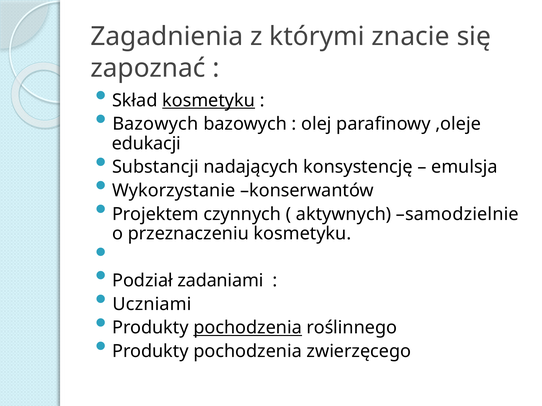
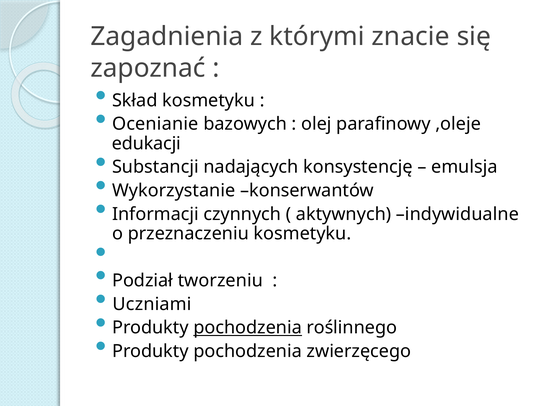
kosmetyku underline: present -> none (209, 101)
Bazowych: Bazowych -> Ocenianie (155, 124)
Projektem: Projektem -> Informacji (155, 214)
samodzielnie: samodzielnie -> indywidualne (457, 214)
zadaniami: zadaniami -> tworzeniu (220, 281)
